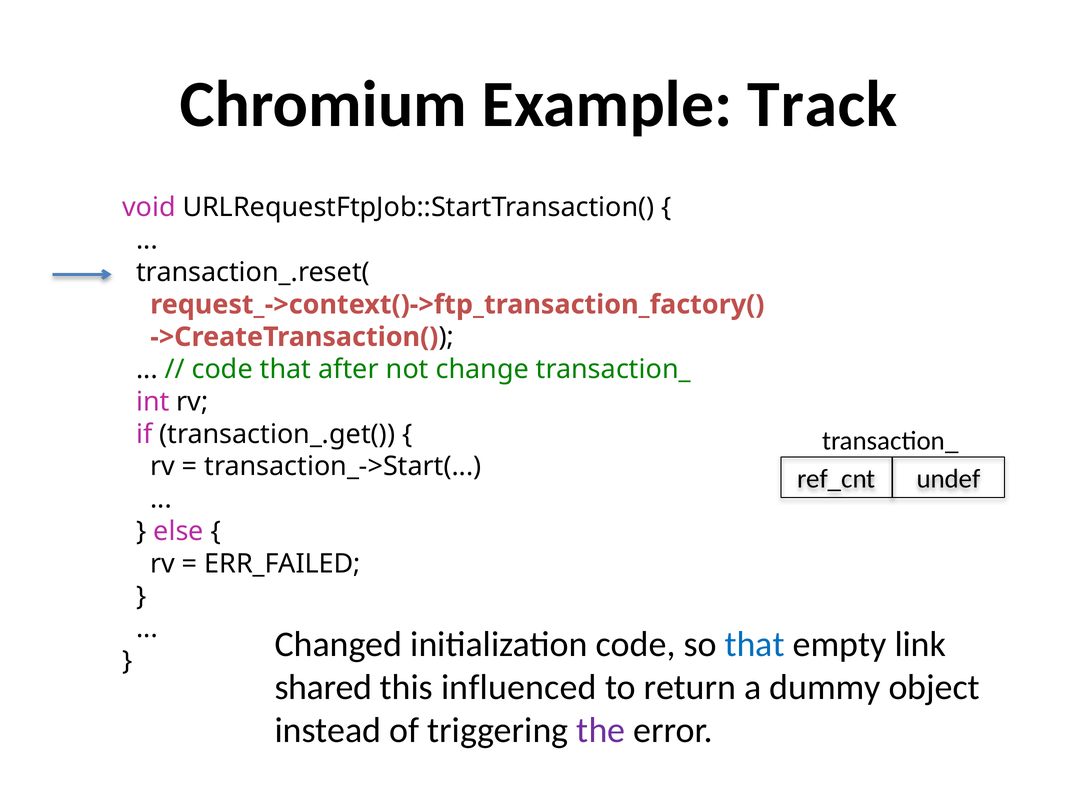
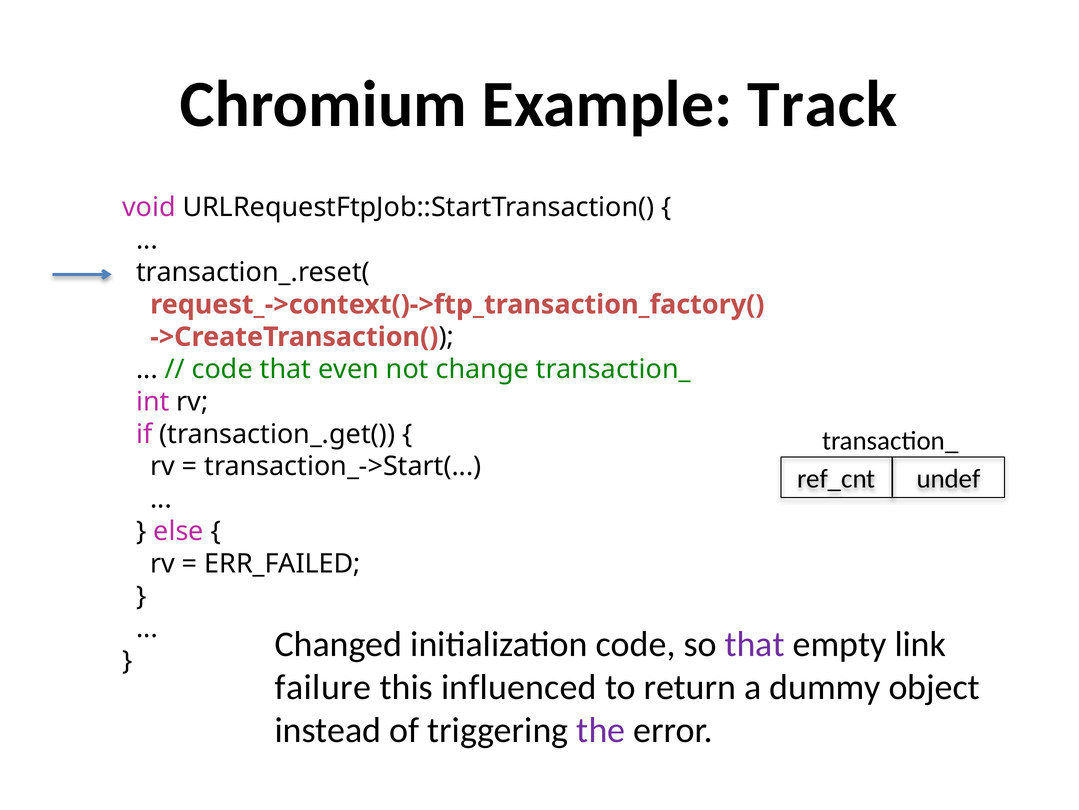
after: after -> even (348, 369)
that colour: blue -> purple (755, 644)
shared: shared -> failure (323, 687)
